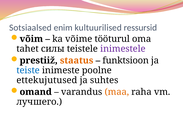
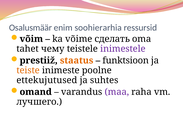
Sotsiaalsed: Sotsiaalsed -> Osalusmäär (30, 28)
kultuurilised: kultuurilised -> soohierarhia (98, 28)
tööturul: tööturul -> сделать (112, 39)
силы: силы -> чему (53, 49)
teiste colour: blue -> orange (28, 70)
maa colour: orange -> purple (117, 92)
